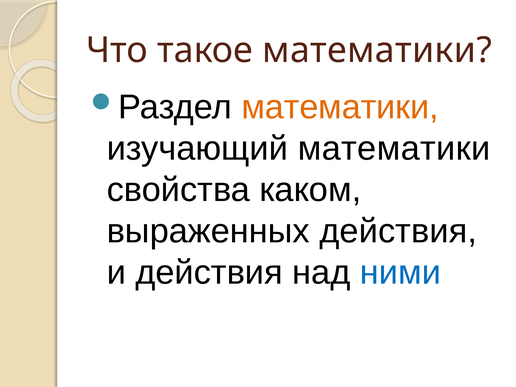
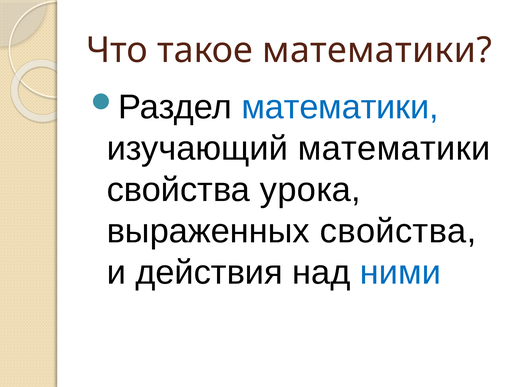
математики colour: orange -> blue (340, 107)
каком: каком -> урока (310, 190)
выраженных действия: действия -> свойства (398, 231)
